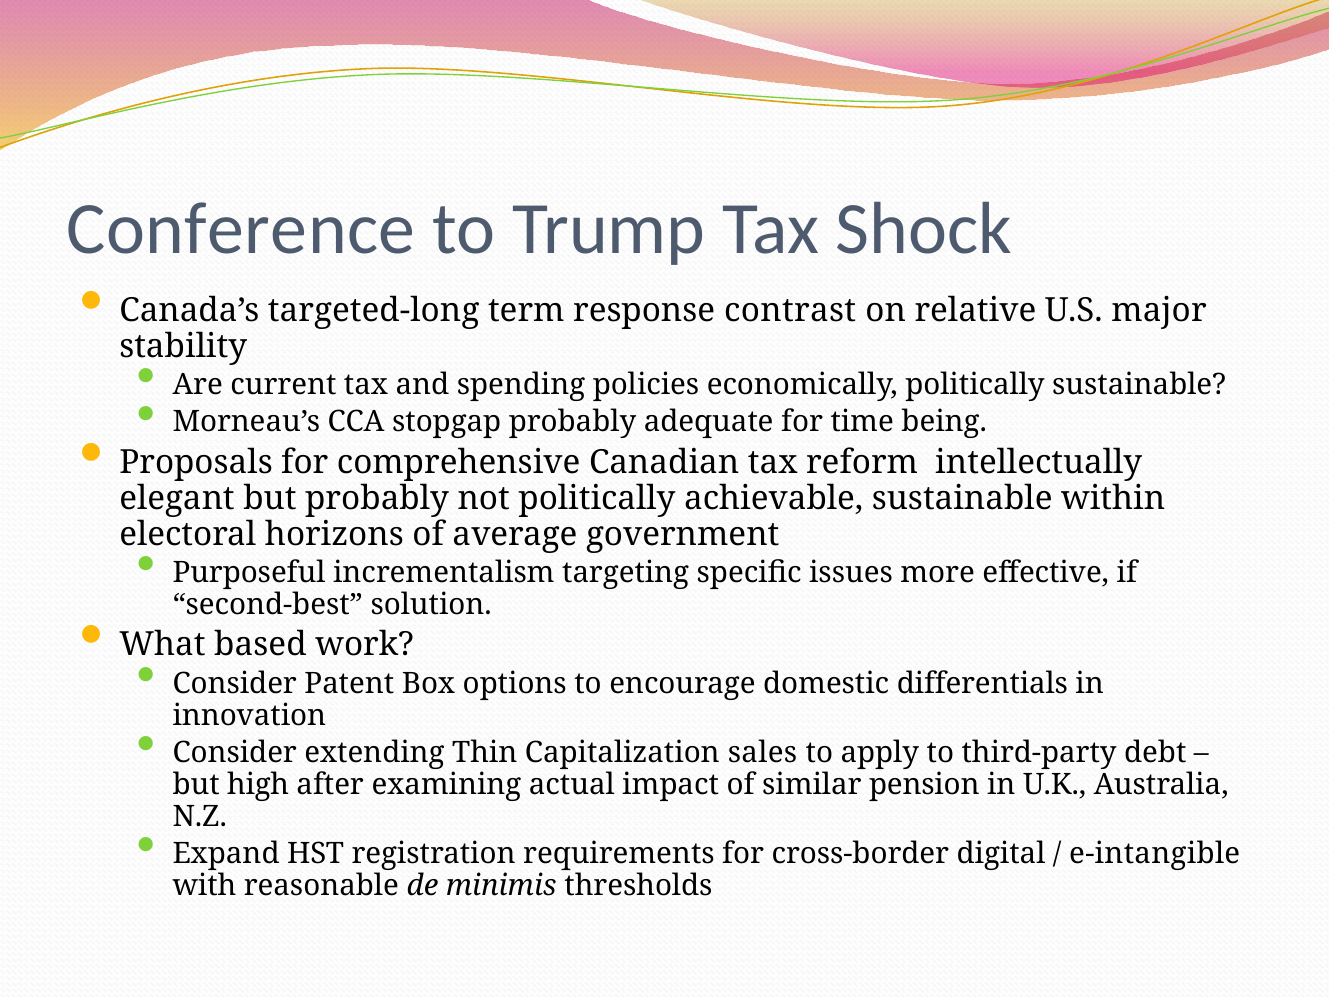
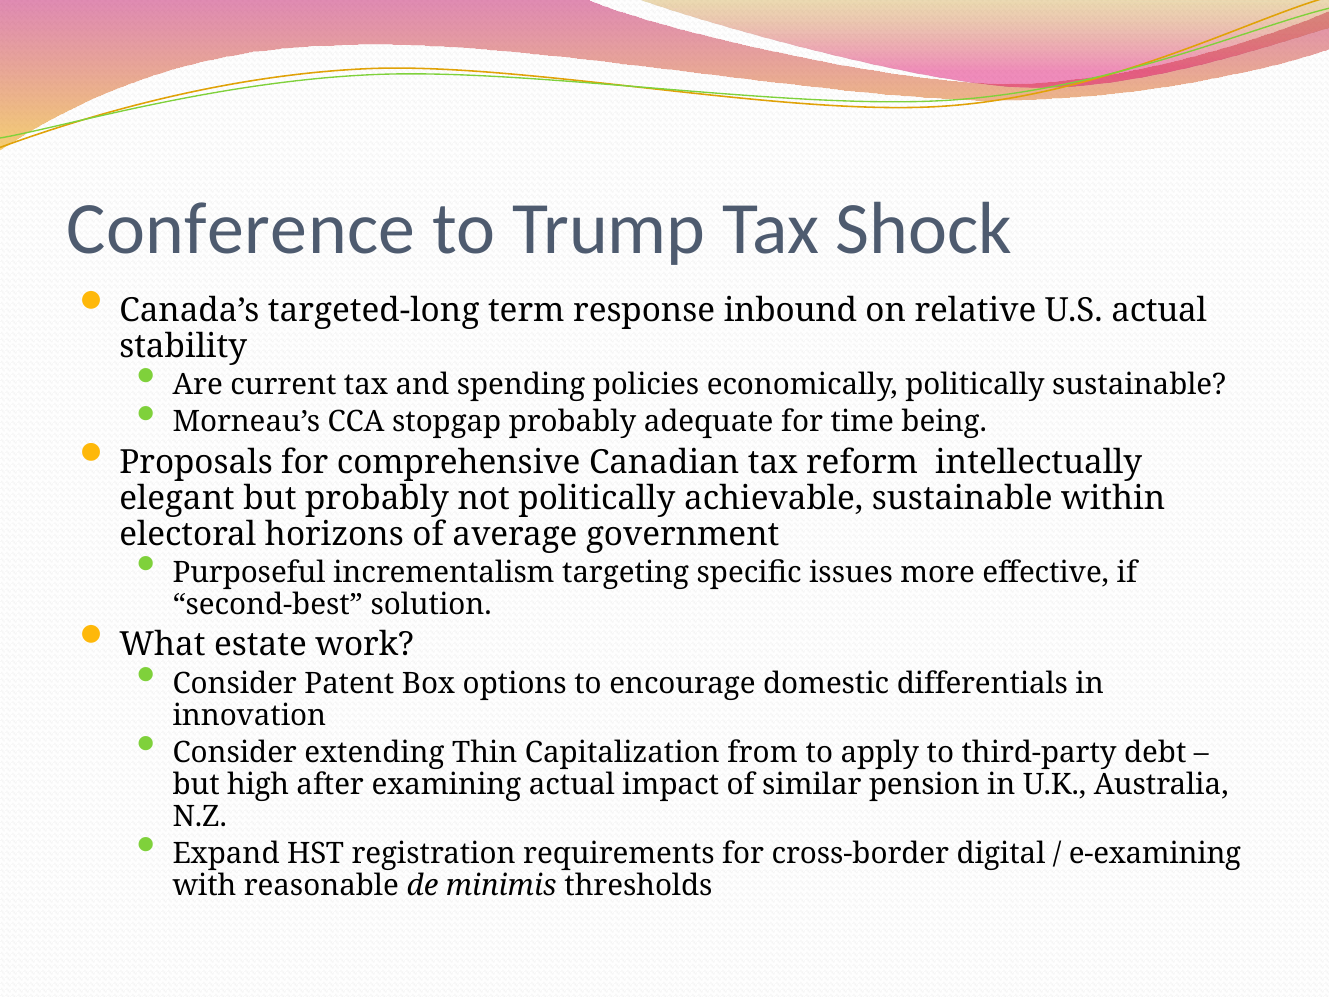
contrast: contrast -> inbound (790, 310)
U.S major: major -> actual (1159, 310)
based: based -> estate (260, 645)
sales: sales -> from (763, 753)
e-intangible: e-intangible -> e-examining (1155, 853)
